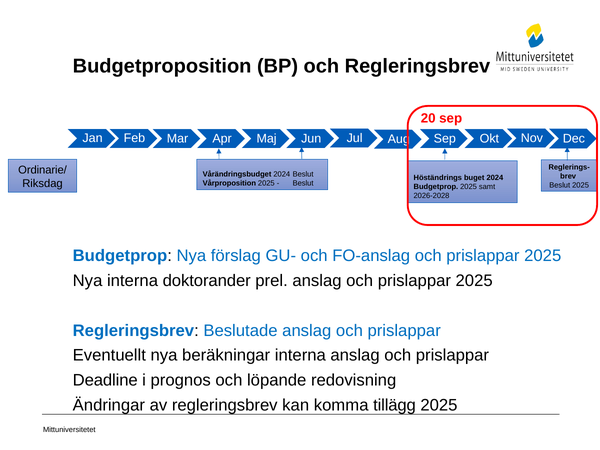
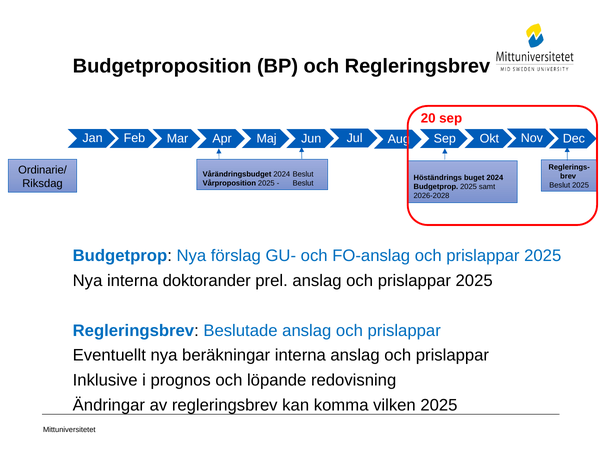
Deadline: Deadline -> Inklusive (105, 380)
tillägg: tillägg -> vilken (394, 405)
